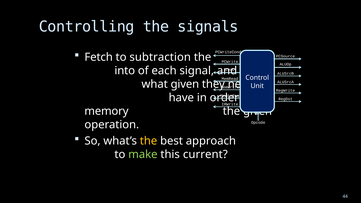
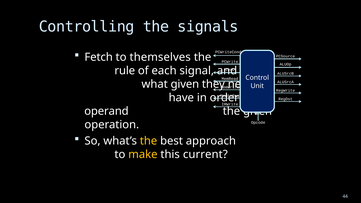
subtraction: subtraction -> themselves (160, 57)
into: into -> rule (125, 71)
memory: memory -> operand (106, 111)
make colour: light green -> yellow (143, 155)
